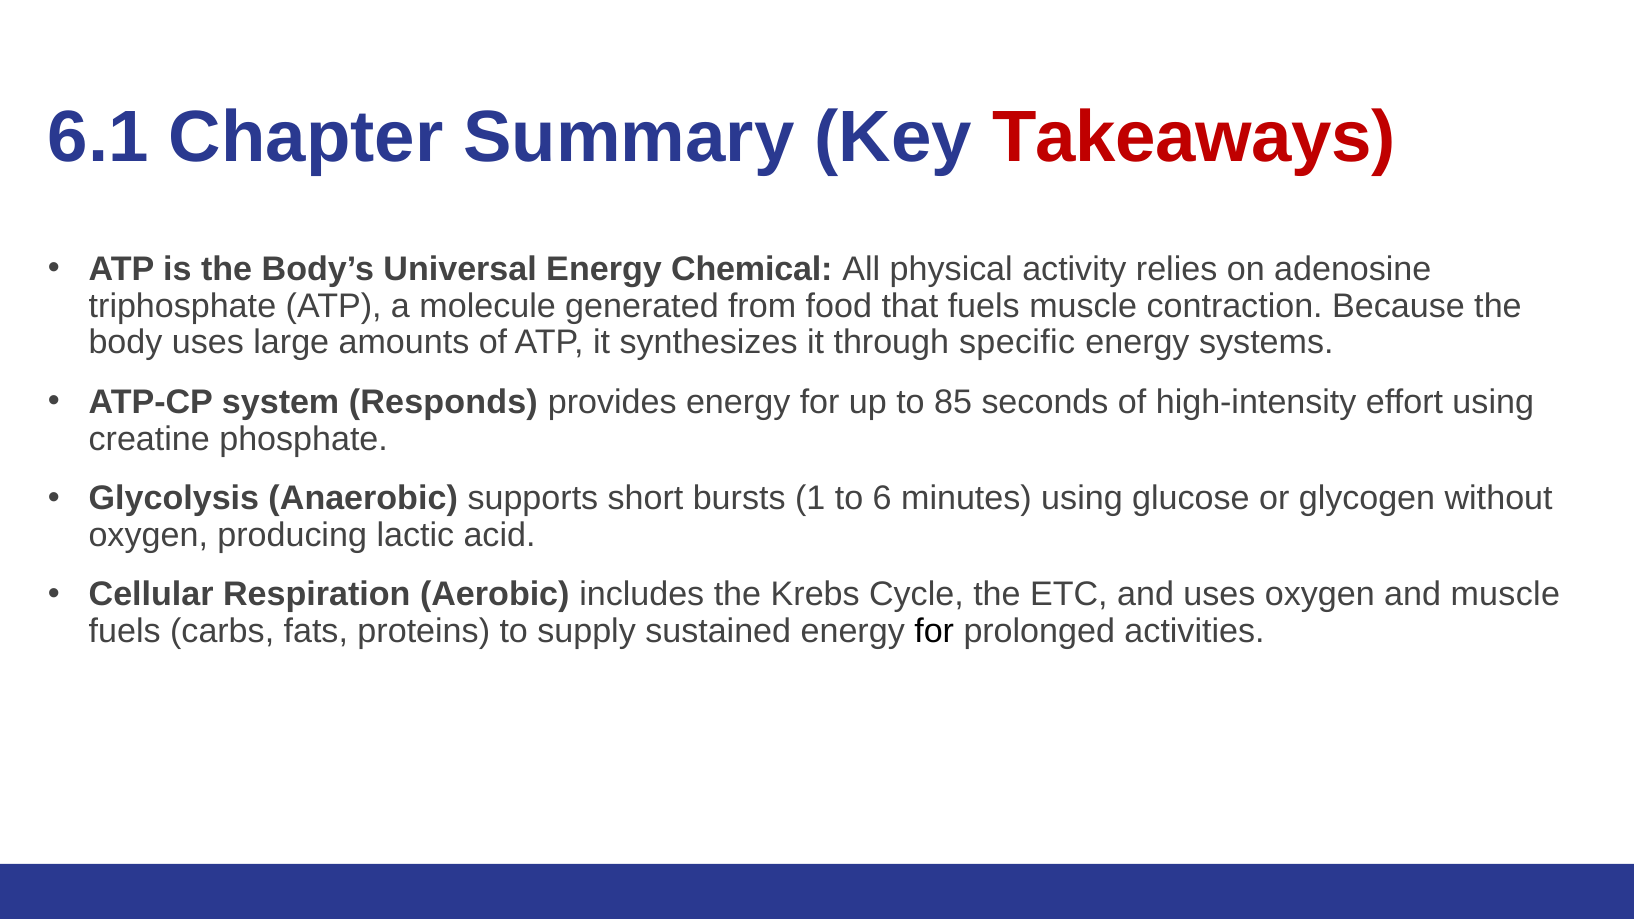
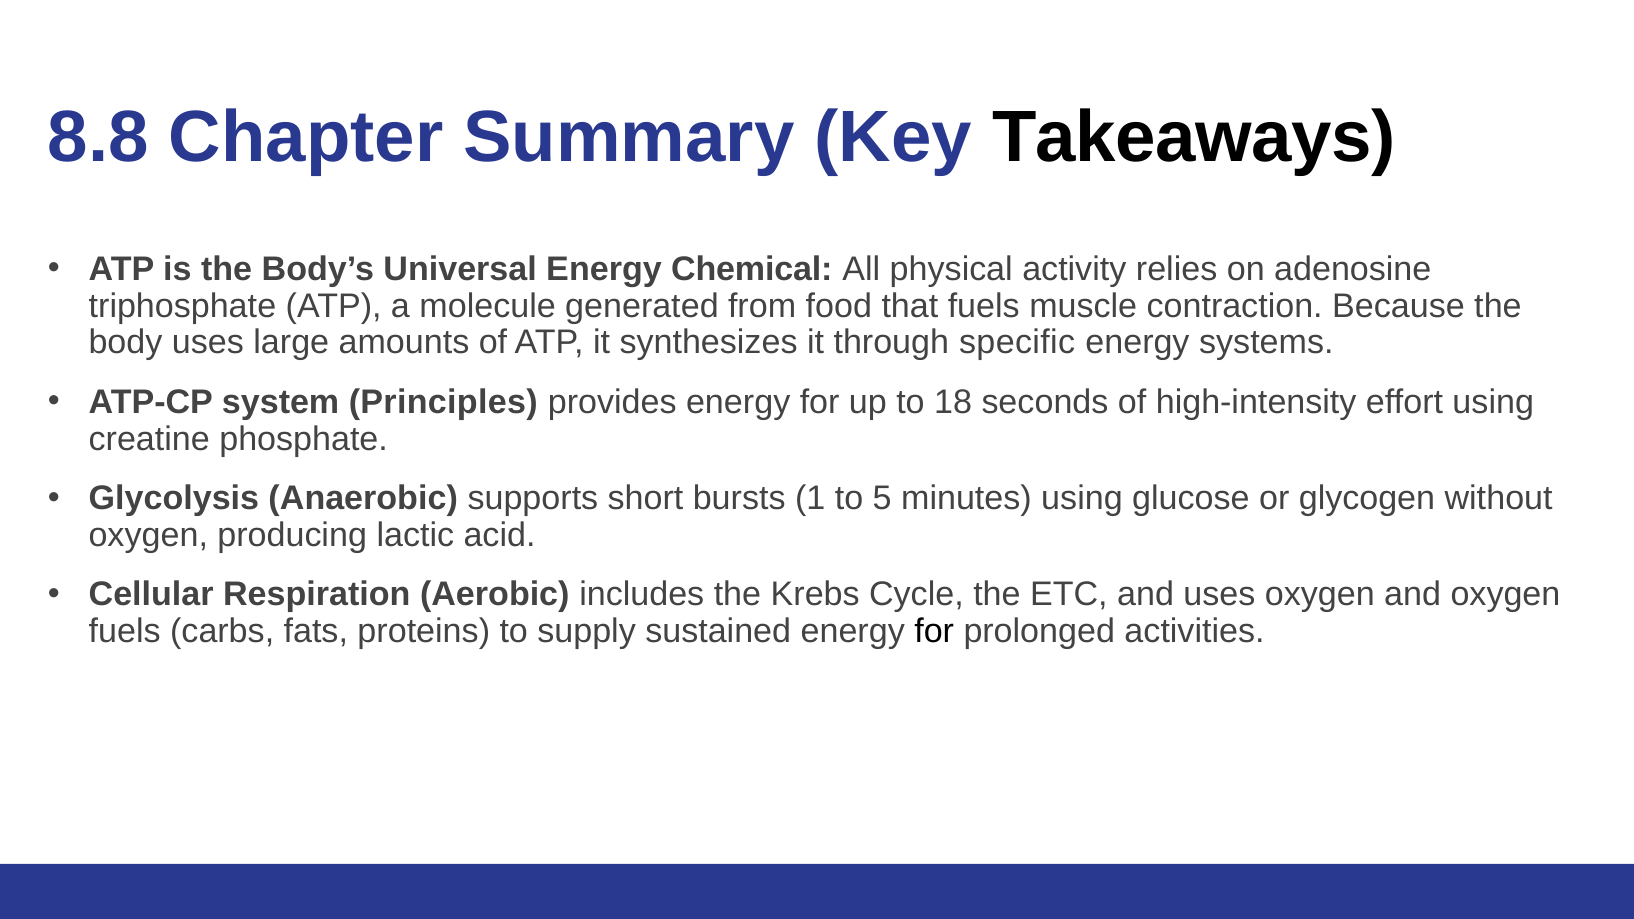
6.1: 6.1 -> 8.8 (98, 137)
Takeaways colour: red -> black (1194, 137)
Responds: Responds -> Principles (443, 402)
85: 85 -> 18 (953, 402)
6: 6 -> 5 (882, 498)
and muscle: muscle -> oxygen (1505, 595)
